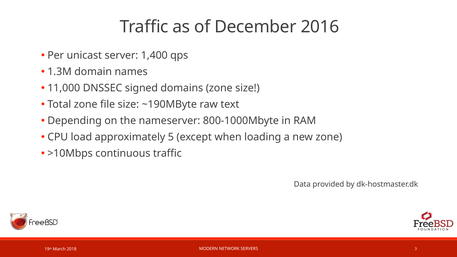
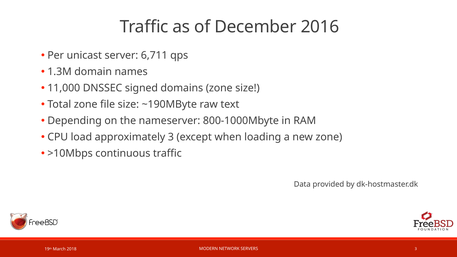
1,400: 1,400 -> 6,711 (154, 55)
approximately 5: 5 -> 3 (171, 137)
